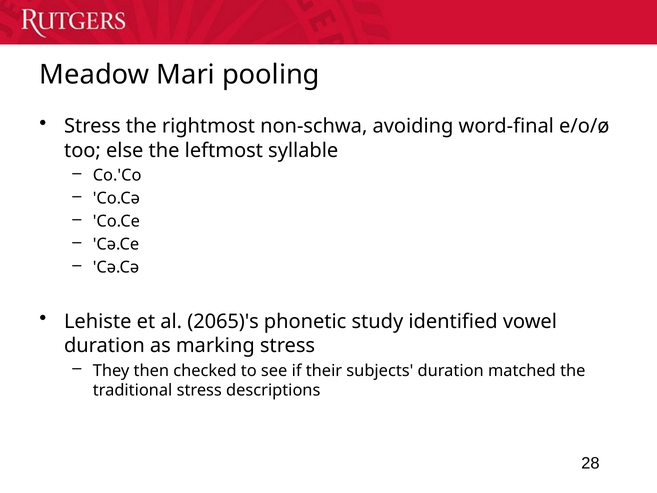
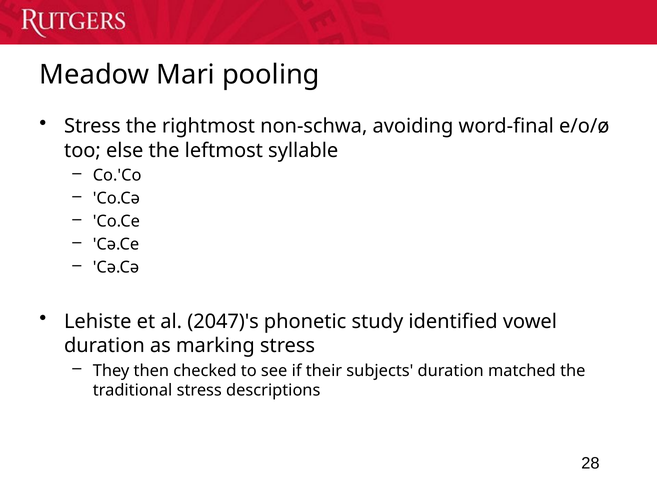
2065)'s: 2065)'s -> 2047)'s (223, 321)
